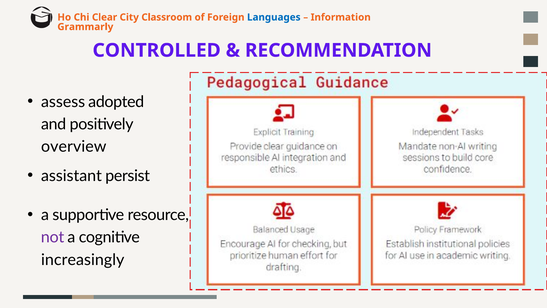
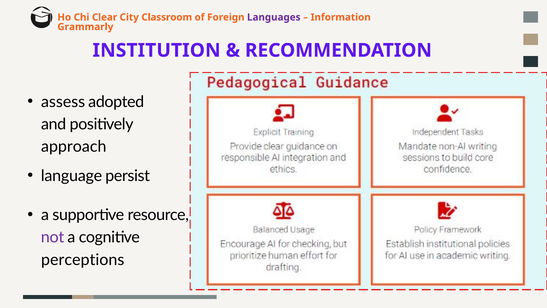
Languages colour: blue -> purple (274, 17)
CONTROLLED: CONTROLLED -> INSTITUTION (157, 50)
overview: overview -> approach (74, 146)
assistant: assistant -> language (72, 176)
increasingly: increasingly -> perceptions (83, 259)
